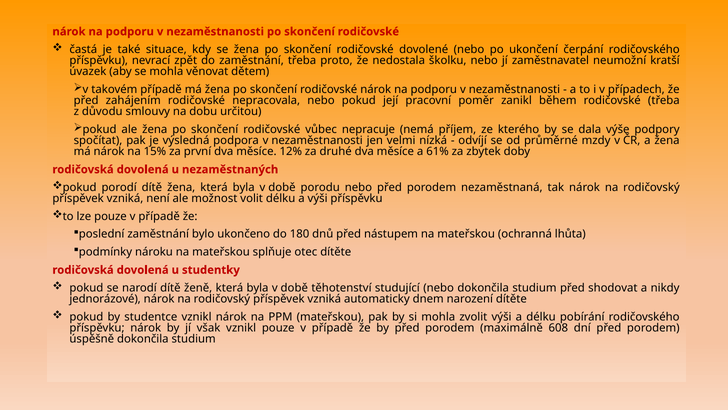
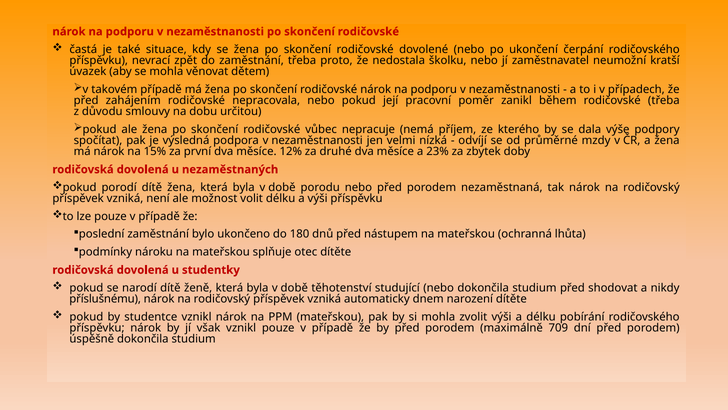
61%: 61% -> 23% (438, 151)
jednorázové: jednorázové -> příslušnému (105, 299)
608: 608 -> 709 (558, 327)
